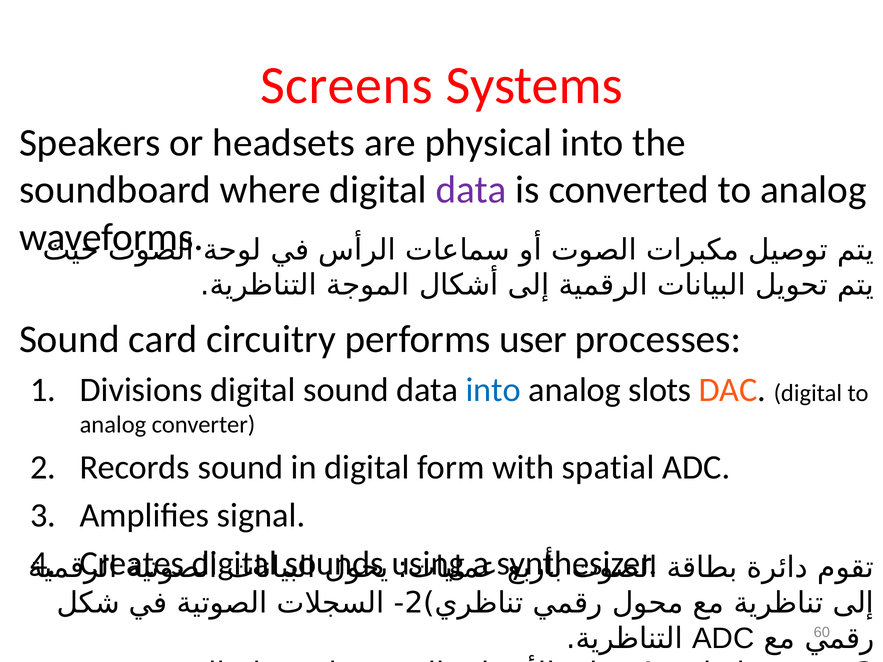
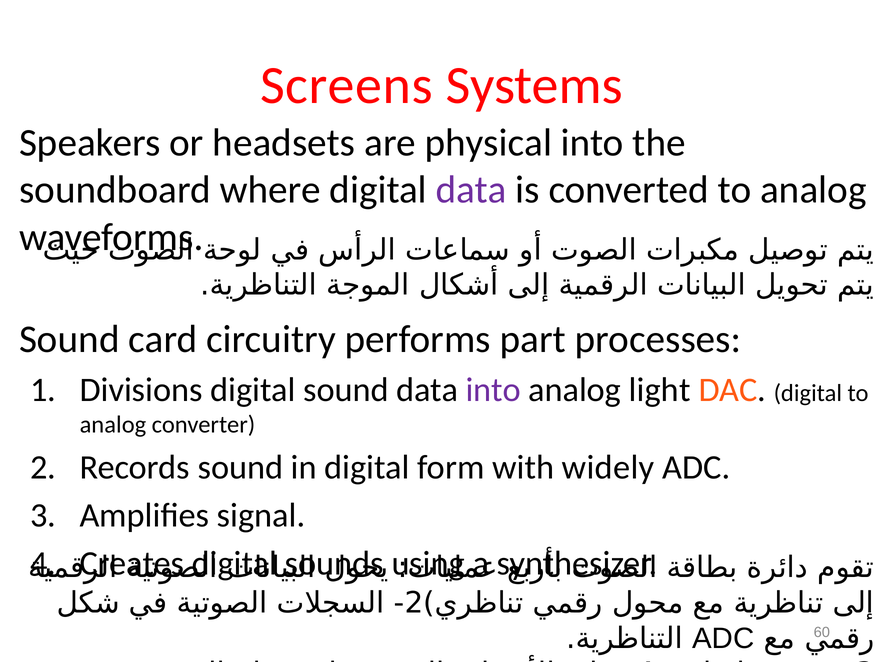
user: user -> part (533, 339)
into colour: blue -> purple (493, 390)
slots: slots -> light (660, 390)
spatial: spatial -> widely (608, 468)
